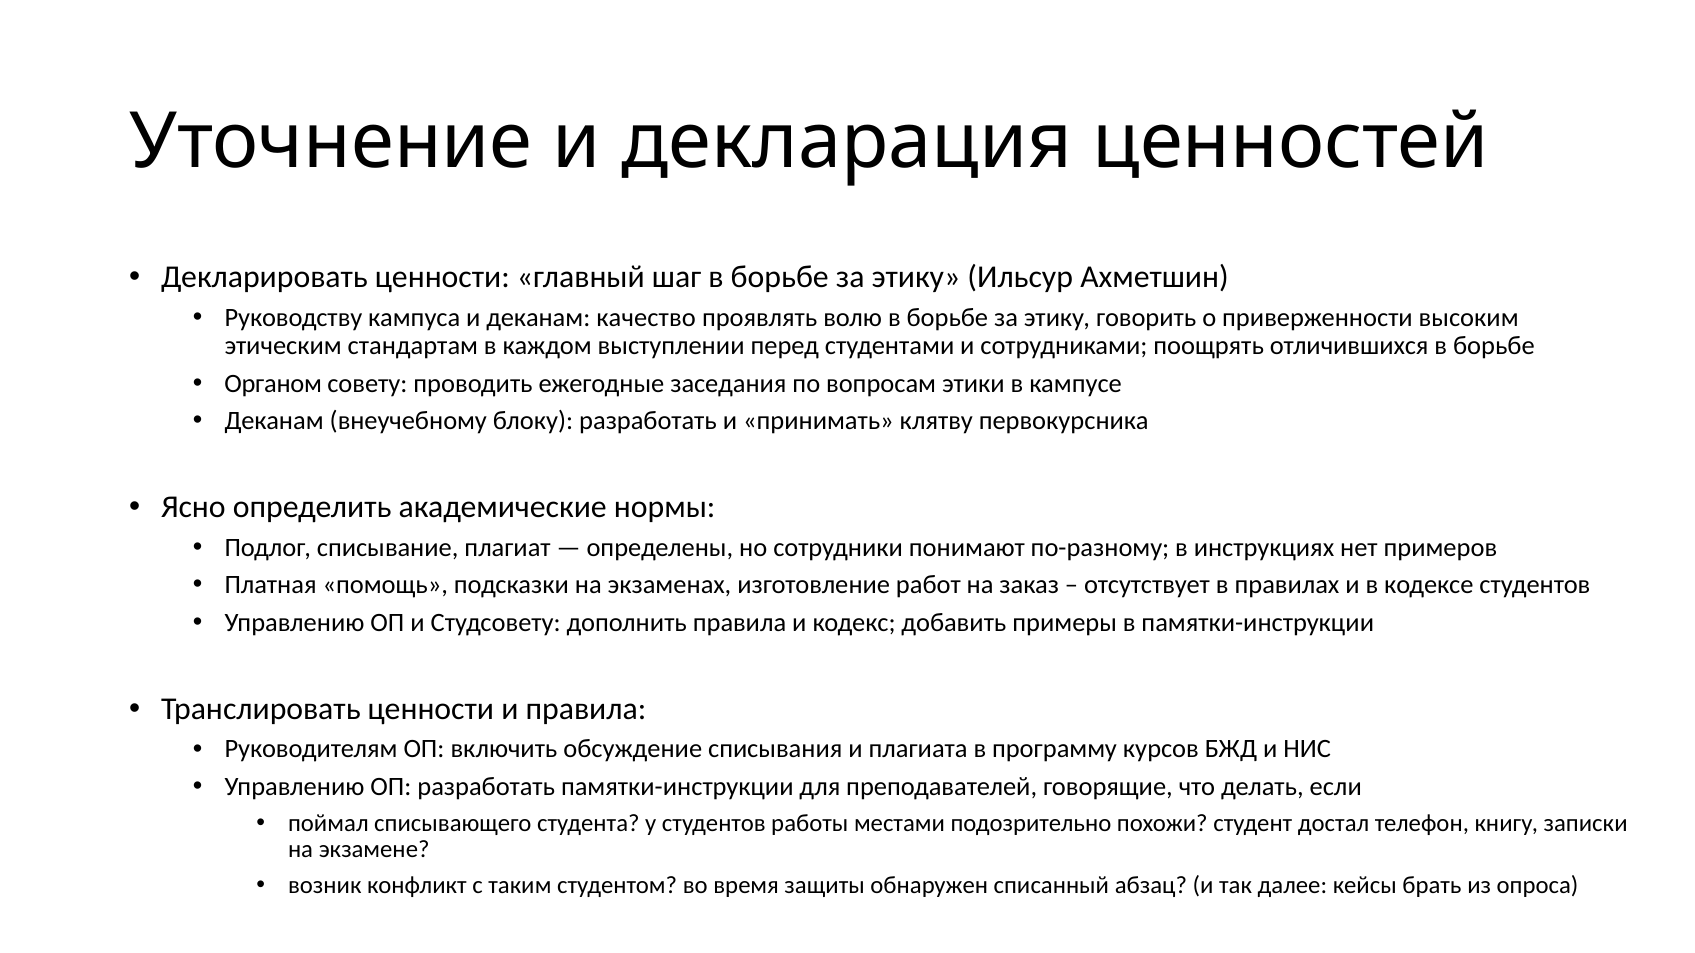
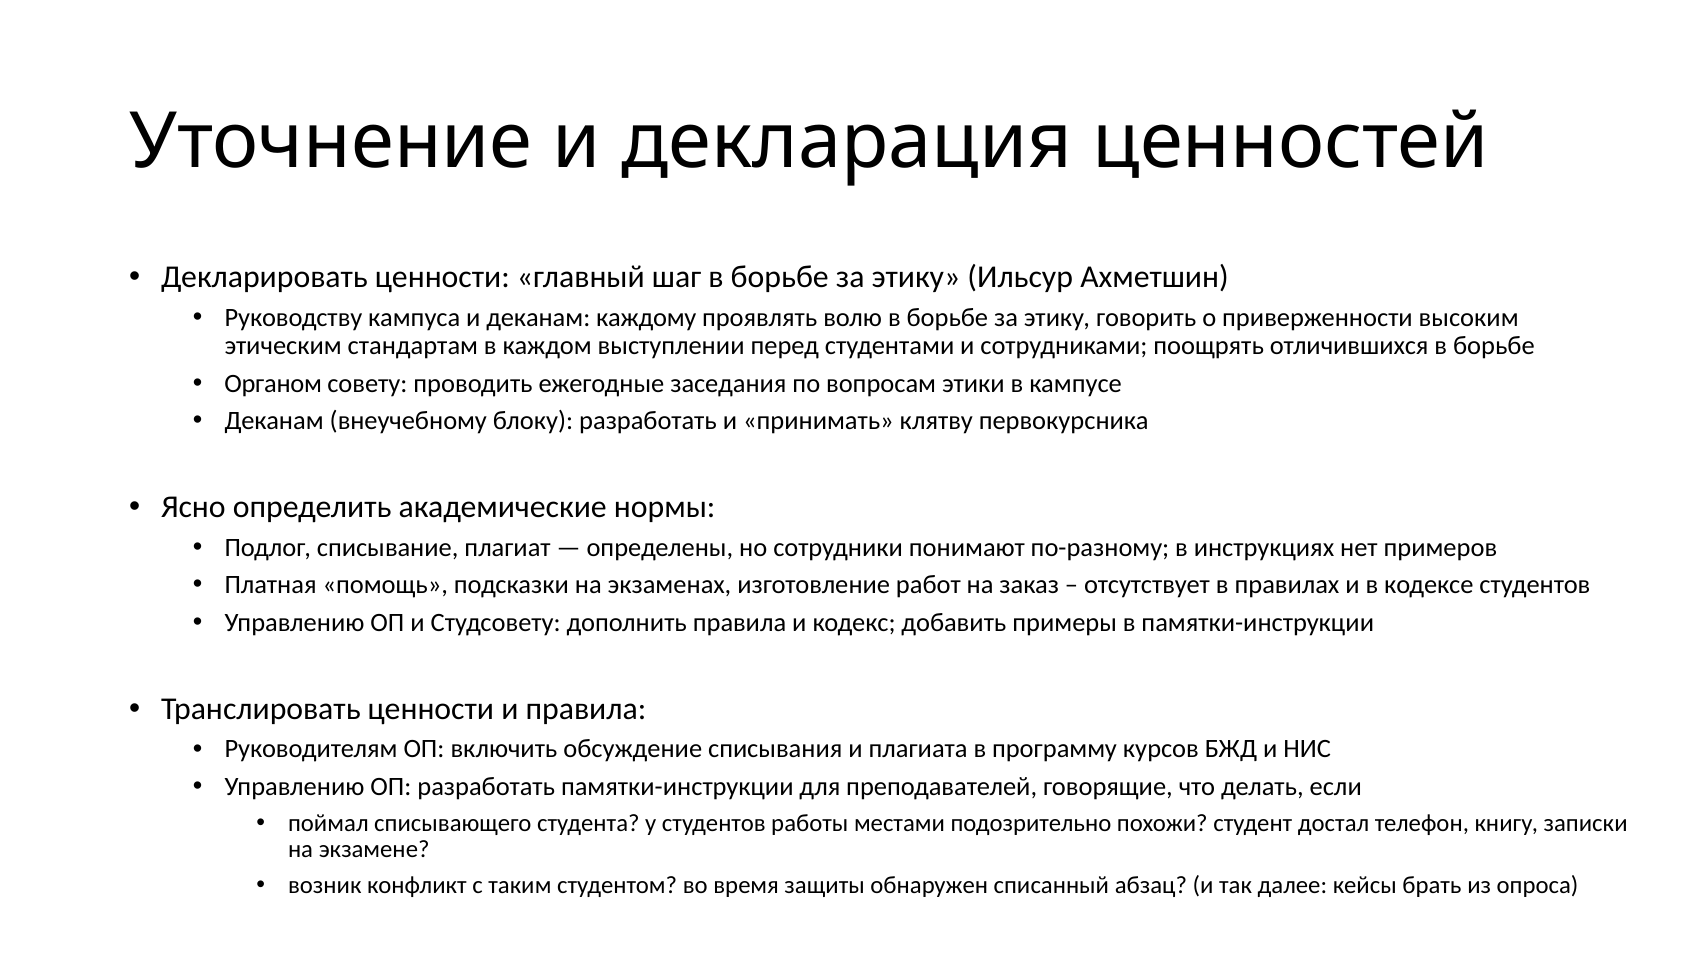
качество: качество -> каждому (646, 317)
